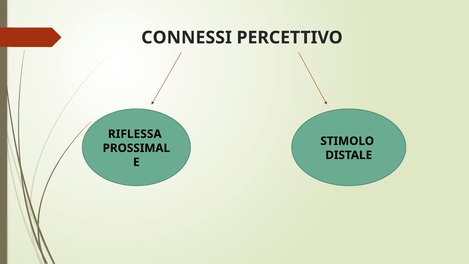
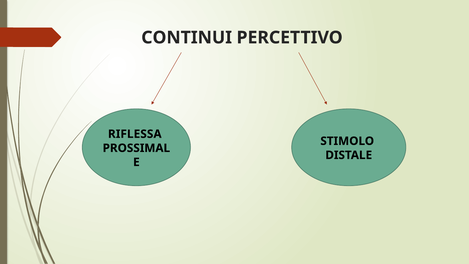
CONNESSI: CONNESSI -> CONTINUI (187, 38)
